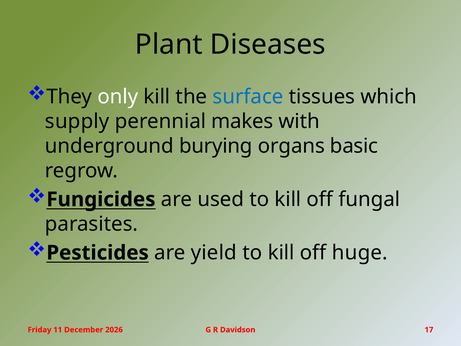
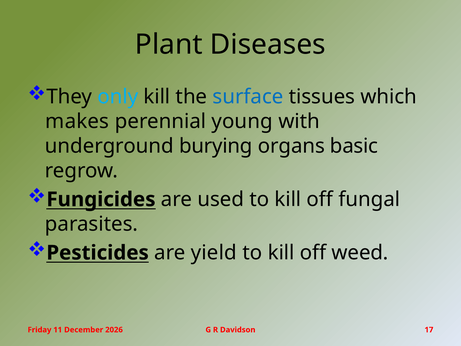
only colour: white -> light blue (118, 97)
supply: supply -> makes (77, 121)
makes: makes -> young (242, 121)
huge: huge -> weed (360, 253)
